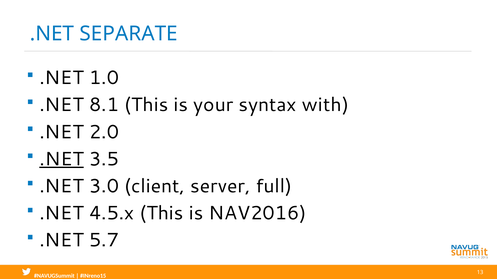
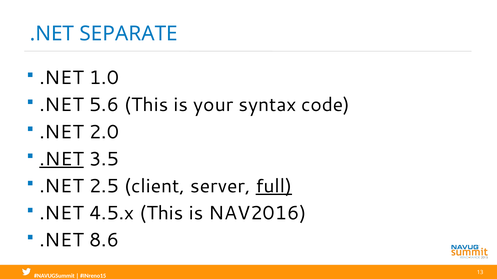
8.1: 8.1 -> 5.6 (104, 105)
with: with -> code (326, 105)
3.0: 3.0 -> 2.5 (104, 186)
full underline: none -> present (274, 186)
5.7: 5.7 -> 8.6 (104, 241)
